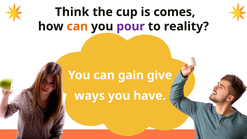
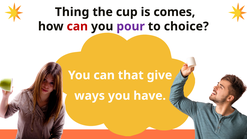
Think: Think -> Thing (72, 12)
can colour: orange -> red (77, 26)
reality: reality -> choice (186, 26)
gain: gain -> that (131, 75)
